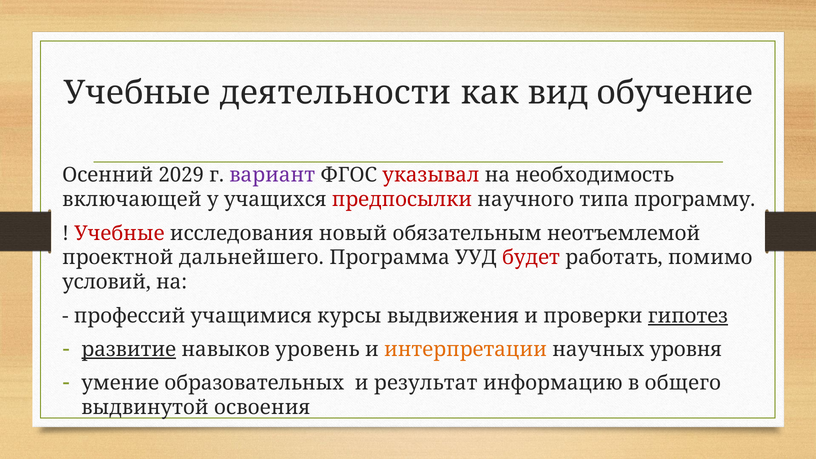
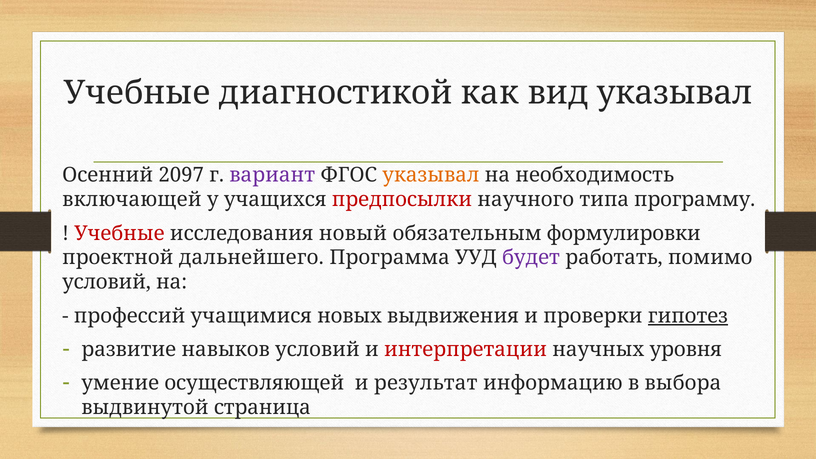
деятельности: деятельности -> диагностикой (336, 93)
вид обучение: обучение -> указывал (675, 93)
2029: 2029 -> 2097 (181, 175)
указывал colour: red -> orange (431, 175)
неотъемлемой: неотъемлемой -> формулировки (624, 233)
будет colour: red -> purple (531, 258)
курсы: курсы -> новых (350, 316)
развитие underline: present -> none (129, 350)
навыков уровень: уровень -> условий (317, 350)
интерпретации colour: orange -> red (466, 350)
образовательных: образовательных -> осуществляющей (254, 383)
общего: общего -> выбора (683, 383)
освоения: освоения -> страница (262, 408)
